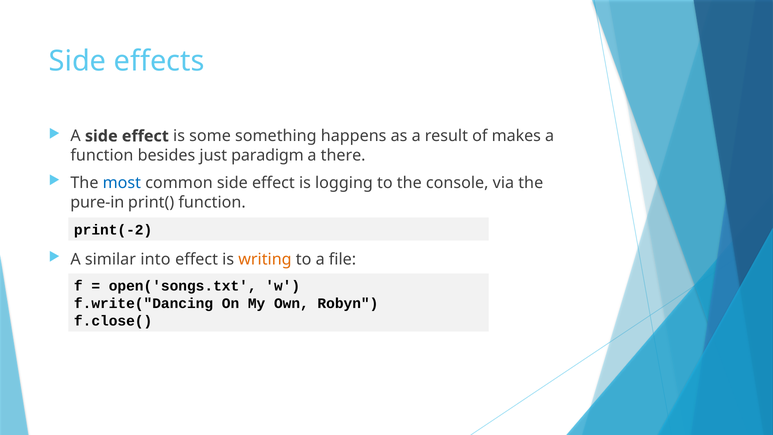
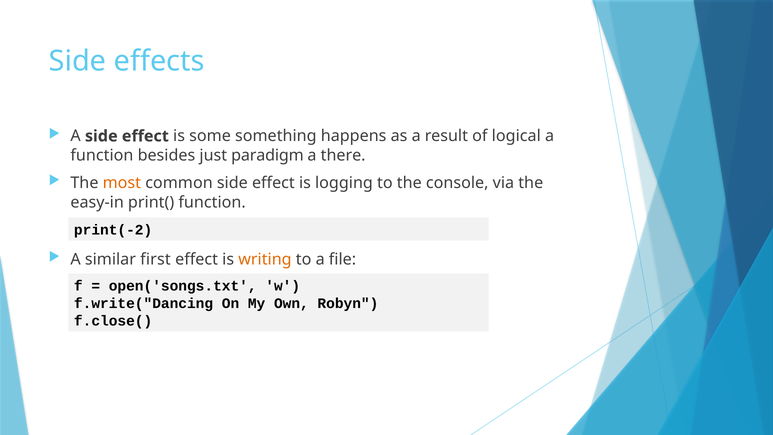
makes: makes -> logical (516, 136)
most colour: blue -> orange (122, 183)
pure-in: pure-in -> easy-in (97, 202)
into: into -> first (155, 259)
